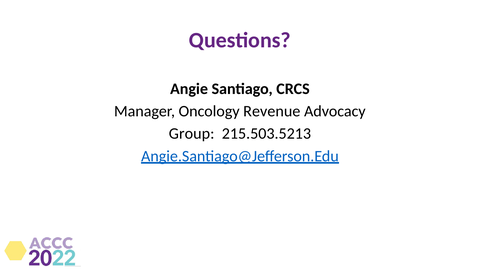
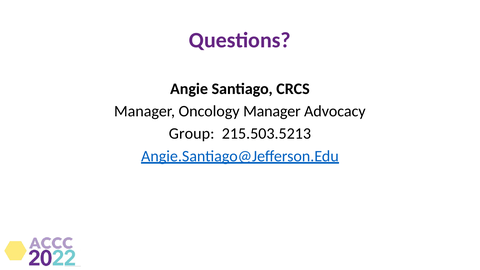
Oncology Revenue: Revenue -> Manager (272, 111)
